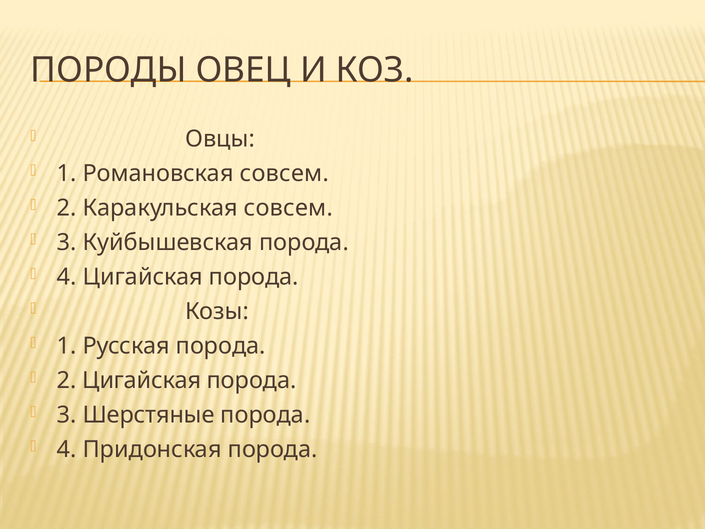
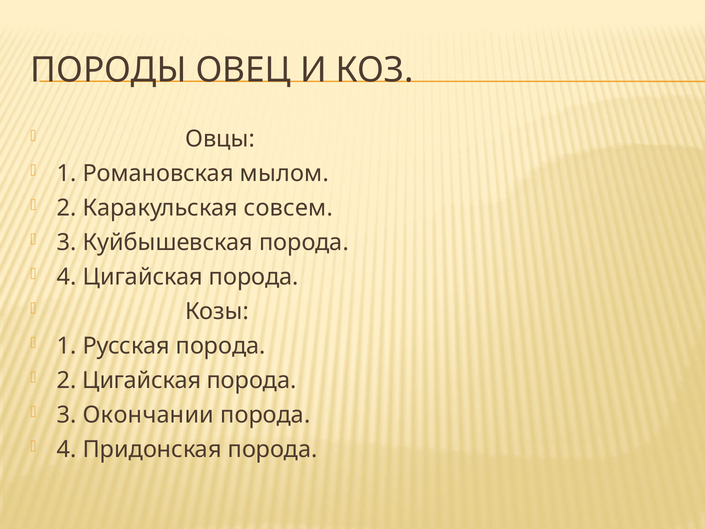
Романовская совсем: совсем -> мылом (284, 174)
Шерстяные: Шерстяные -> Окончании (148, 415)
